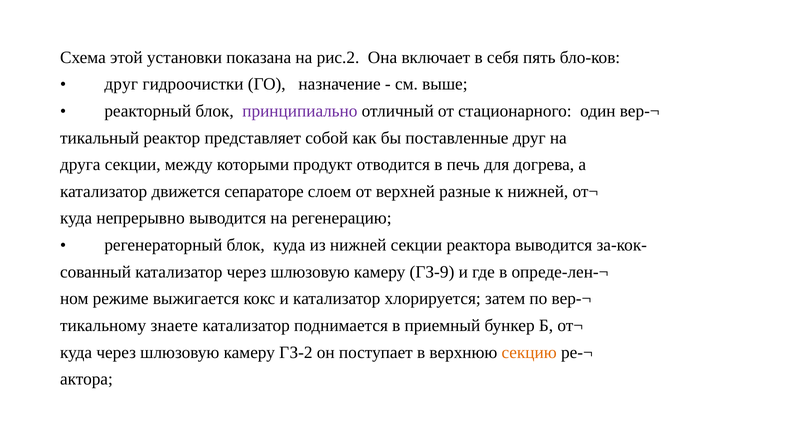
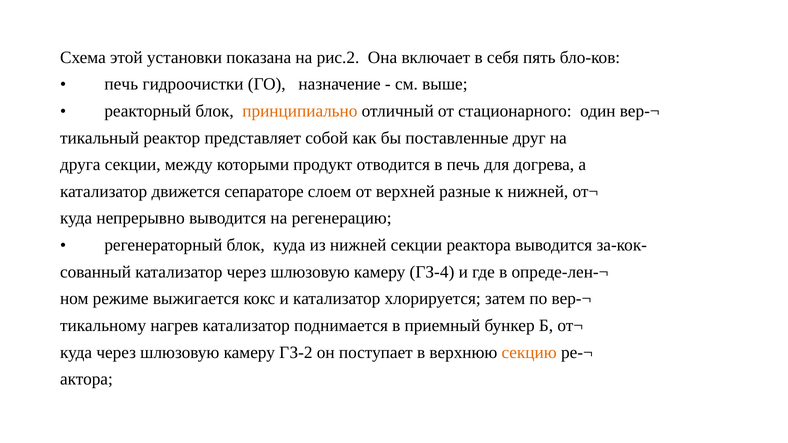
друг: друг -> печь (121, 84)
принципиально colour: purple -> orange (300, 111)
ГЗ-9: ГЗ-9 -> ГЗ-4 (432, 272)
знаете: знаете -> нагрев (174, 326)
